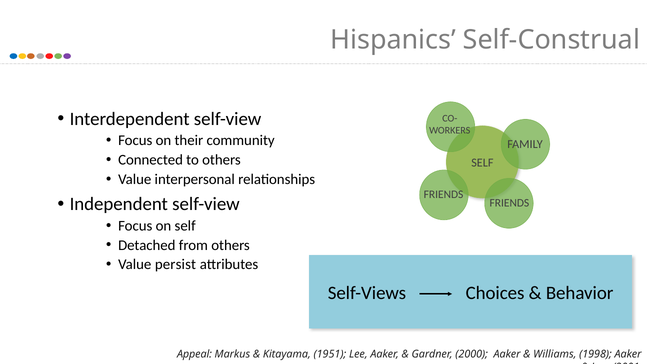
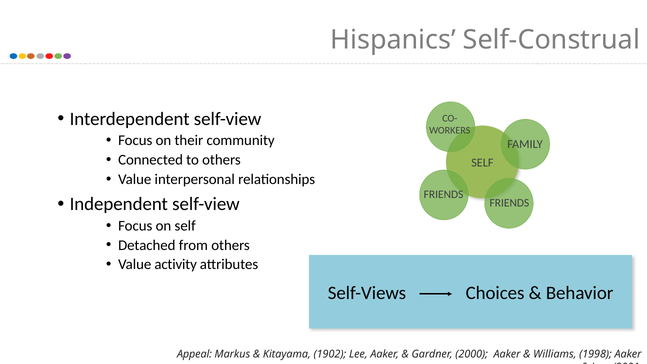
persist: persist -> activity (176, 264)
1951: 1951 -> 1902 (330, 354)
